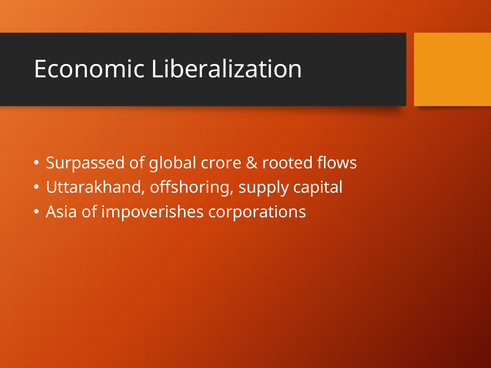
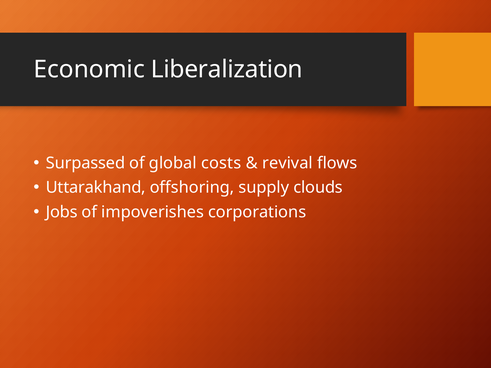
crore: crore -> costs (221, 163)
rooted: rooted -> revival (288, 163)
capital: capital -> clouds (318, 188)
Asia: Asia -> Jobs (62, 212)
